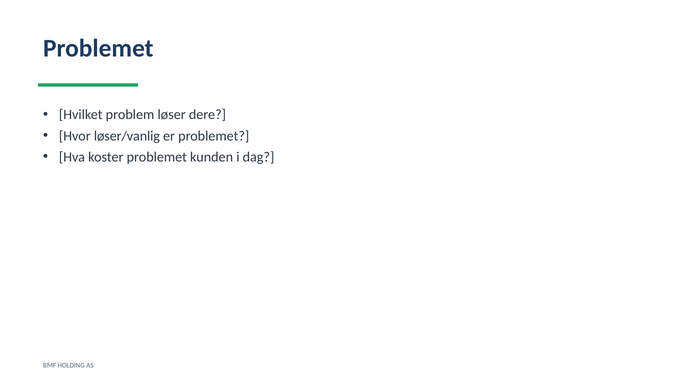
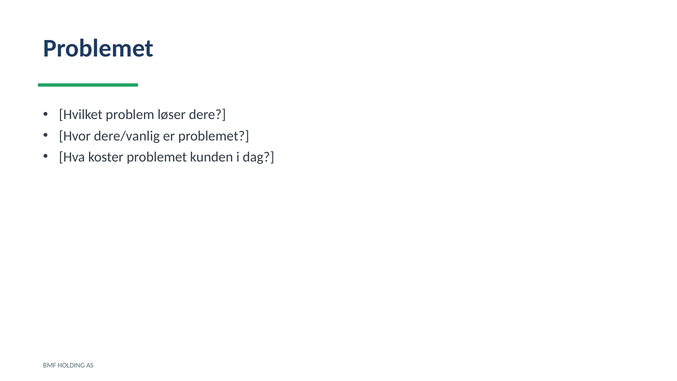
løser/vanlig: løser/vanlig -> dere/vanlig (127, 136)
